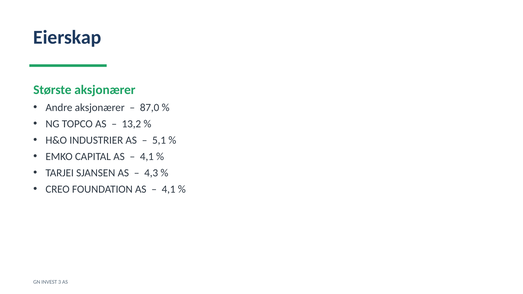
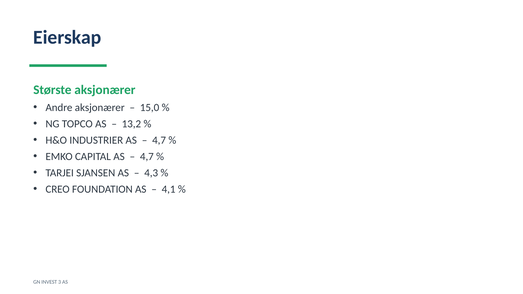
87,0: 87,0 -> 15,0 (150, 108)
5,1: 5,1 -> 4,7 (159, 140)
4,1: 4,1 -> 4,7 (147, 157)
